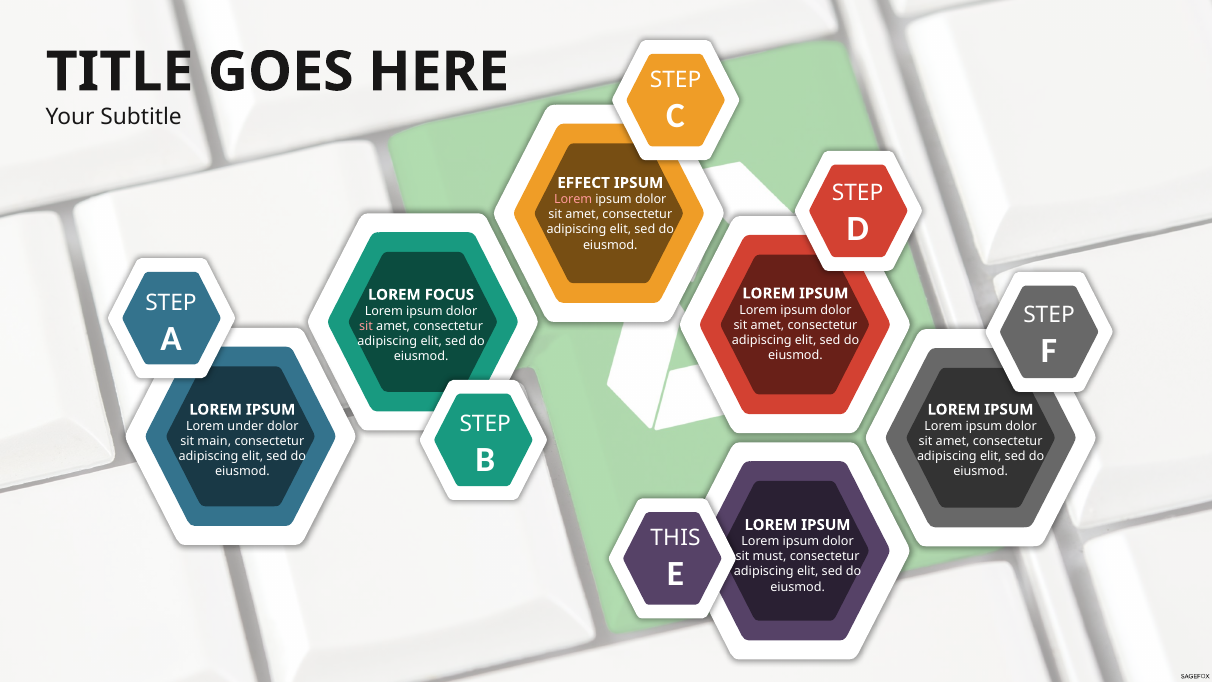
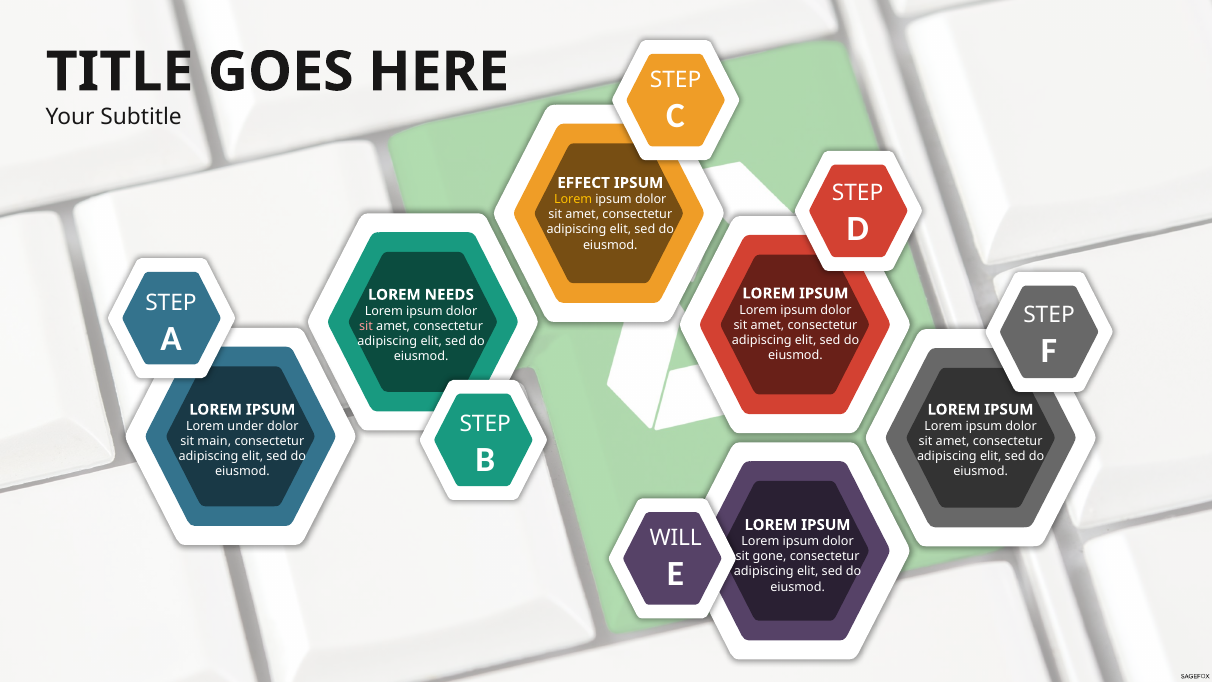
Lorem colour: pink -> yellow (573, 199)
FOCUS: FOCUS -> NEEDS (449, 295)
THIS: THIS -> WILL (676, 538)
must: must -> gone (770, 556)
